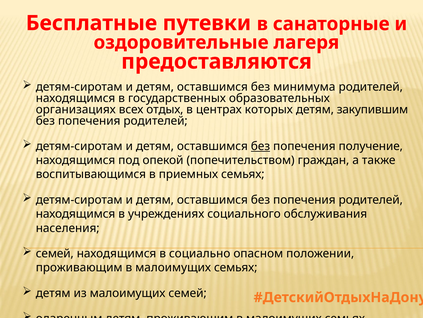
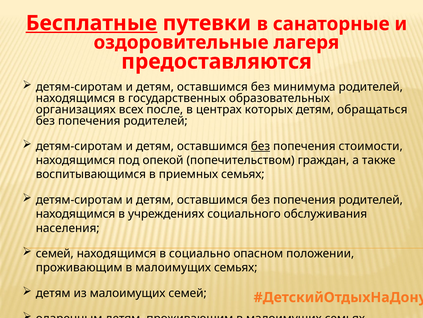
Бесплатные underline: none -> present (92, 23)
отдых: отдых -> после (165, 109)
закупившим: закупившим -> обращаться (372, 109)
получение: получение -> стоимости (371, 146)
